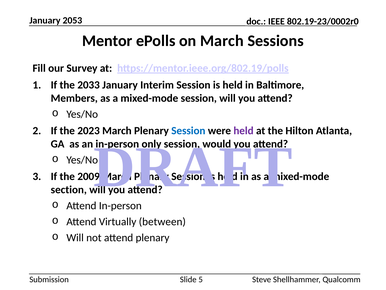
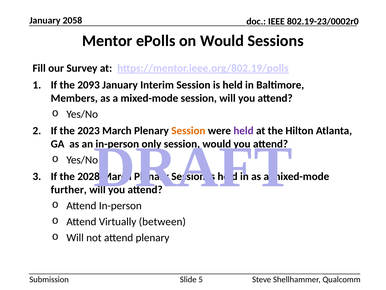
2053: 2053 -> 2058 (72, 20)
on March: March -> Would (222, 41)
2033: 2033 -> 2093 (89, 85)
Session colour: blue -> orange (188, 130)
2009: 2009 -> 2028 (89, 176)
section: section -> further (69, 189)
